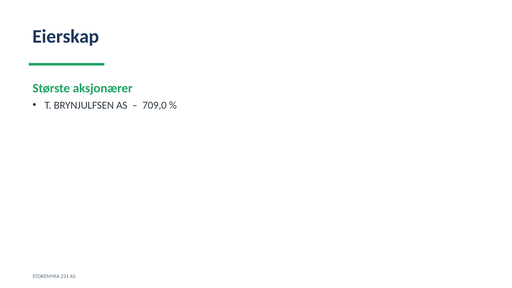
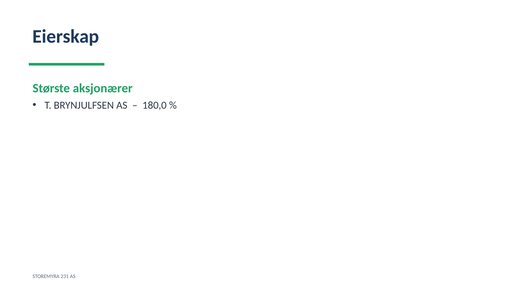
709,0: 709,0 -> 180,0 (155, 105)
